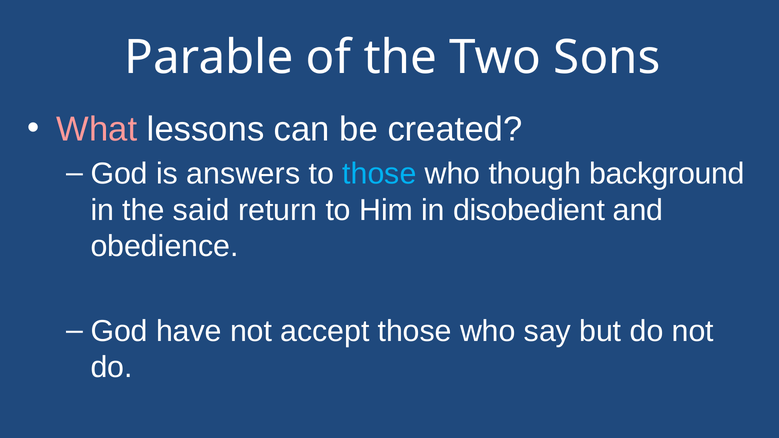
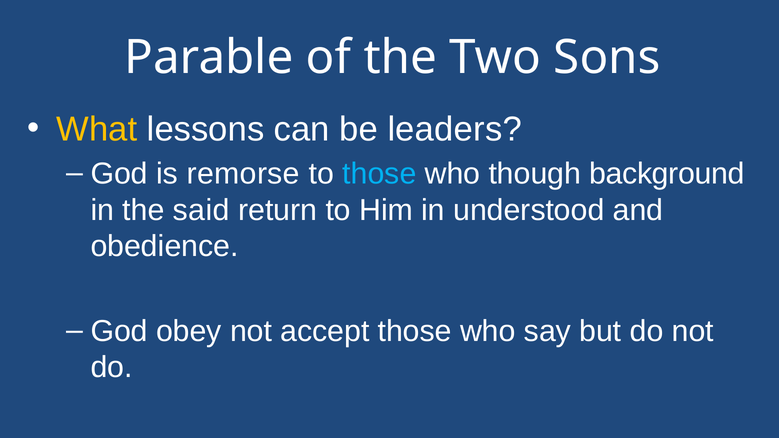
What colour: pink -> yellow (97, 129)
created: created -> leaders (455, 129)
answers: answers -> remorse (243, 174)
disobedient: disobedient -> understood (529, 210)
have: have -> obey (189, 331)
